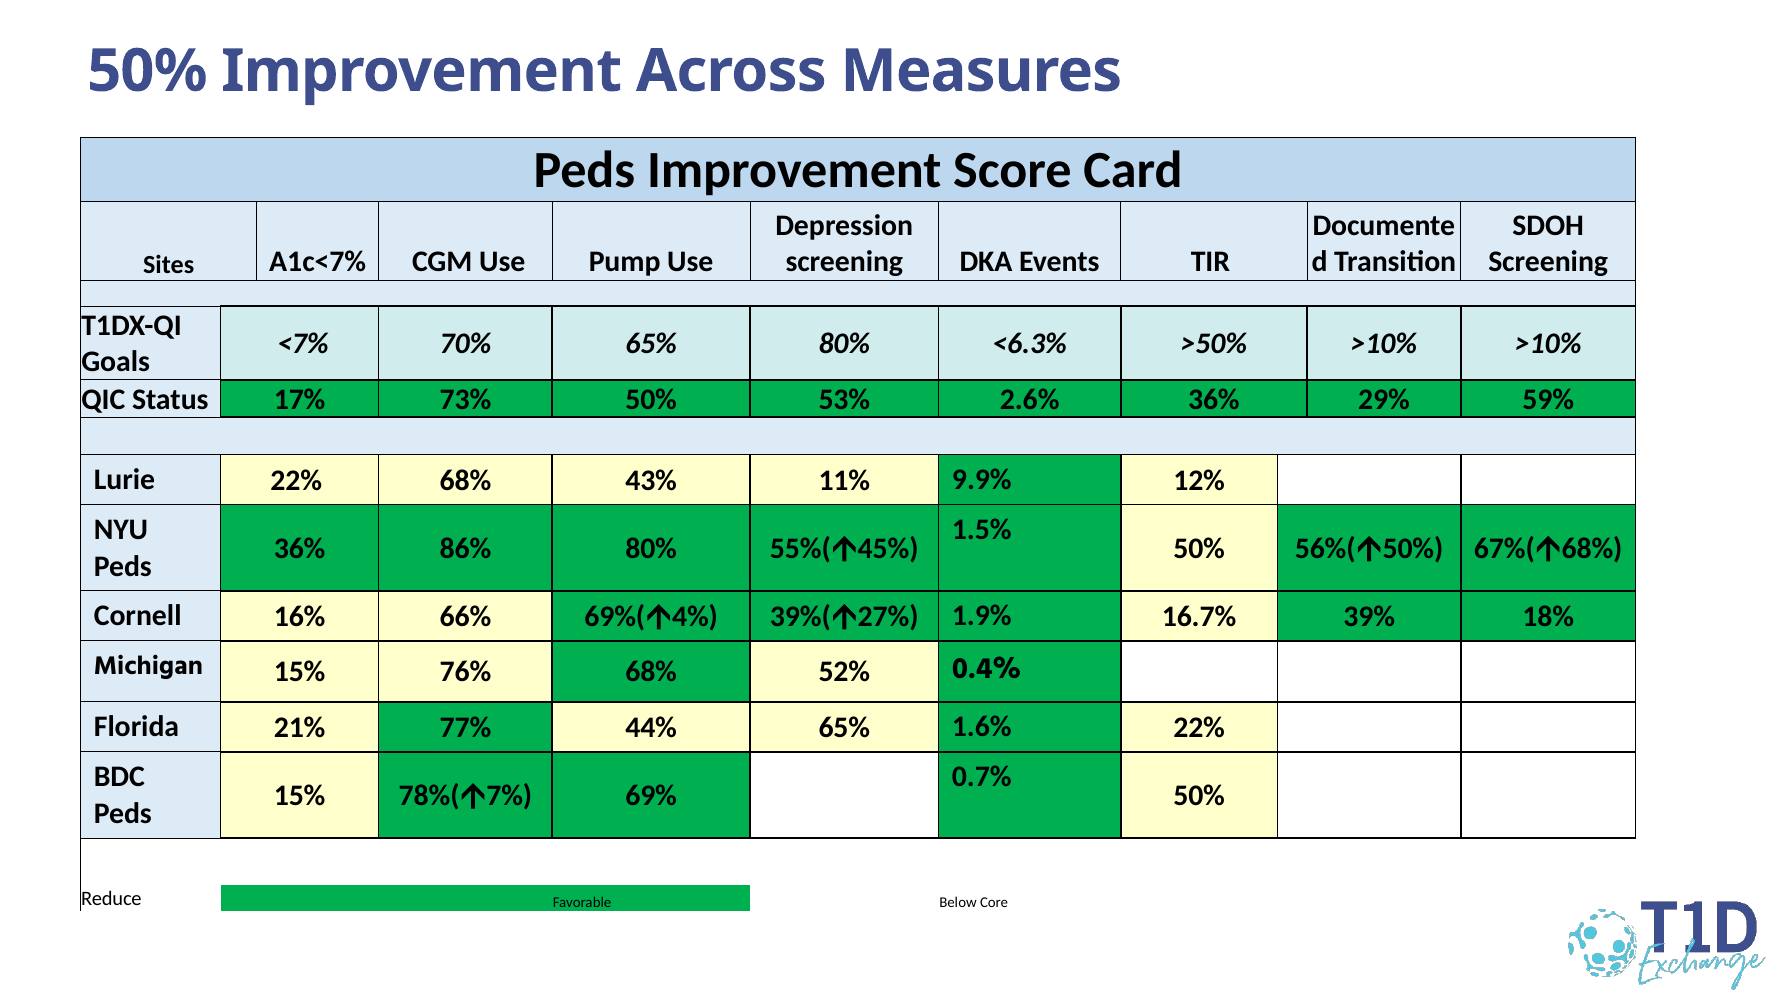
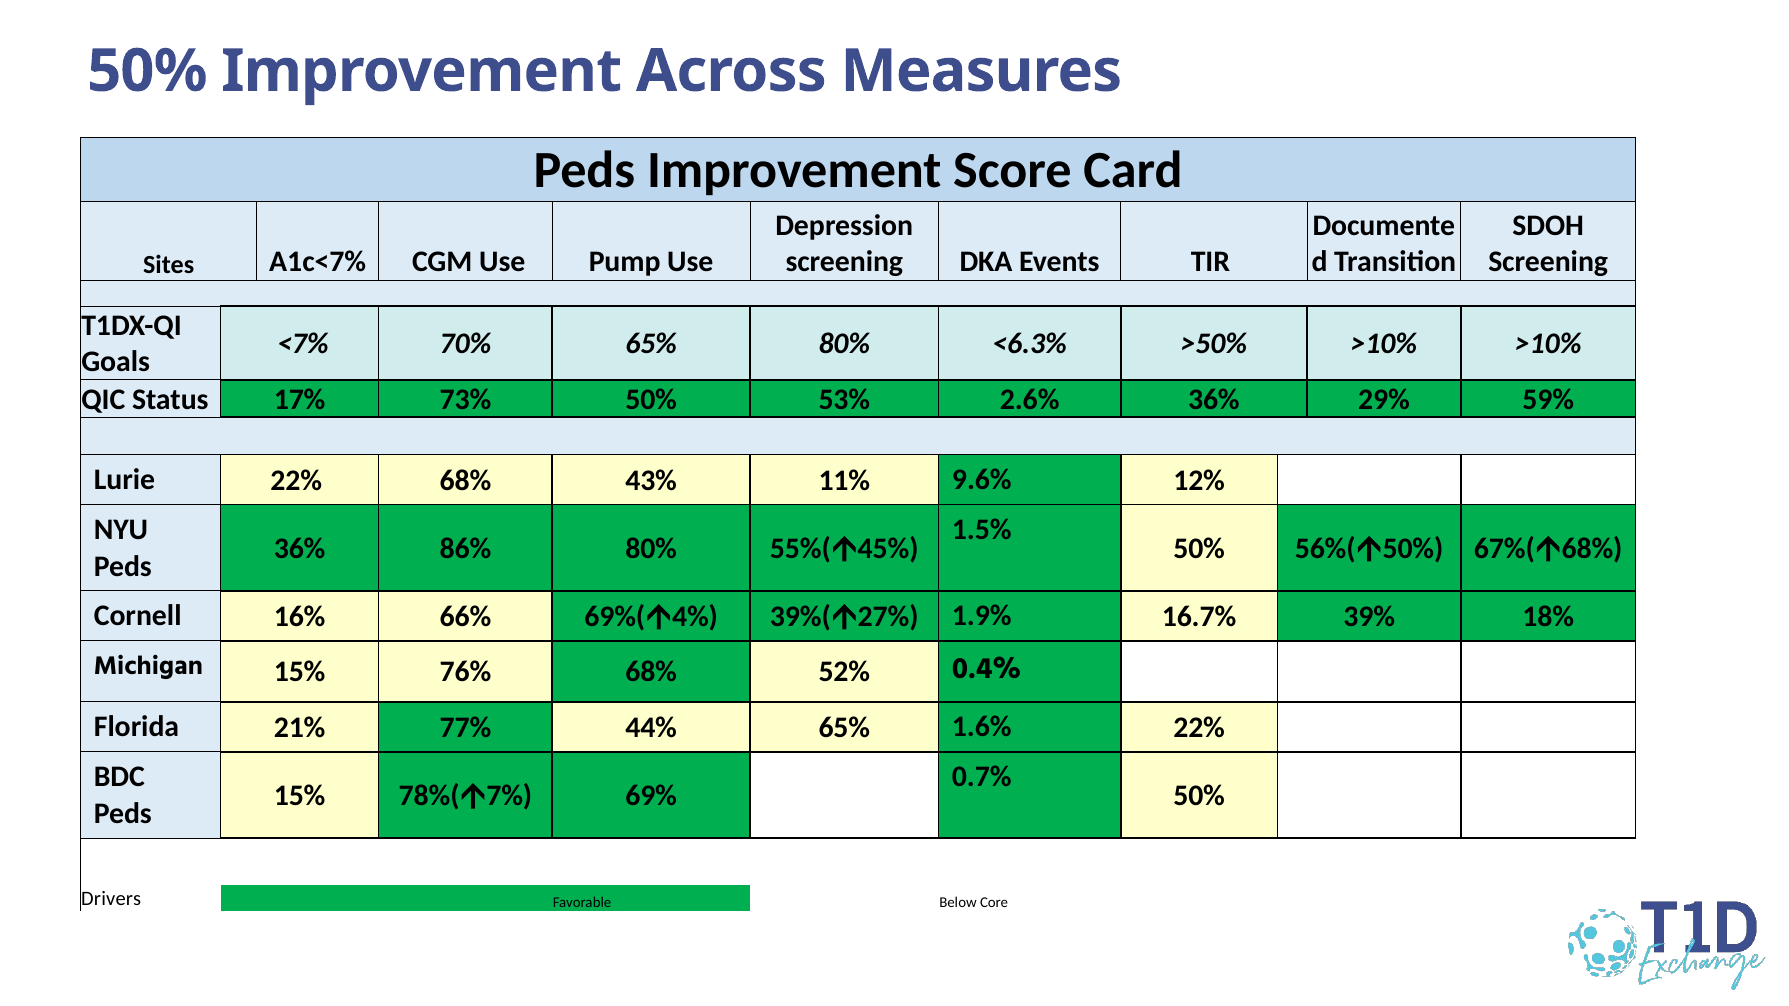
9.9%: 9.9% -> 9.6% (982, 480)
Reduce: Reduce -> Drivers (111, 899)
